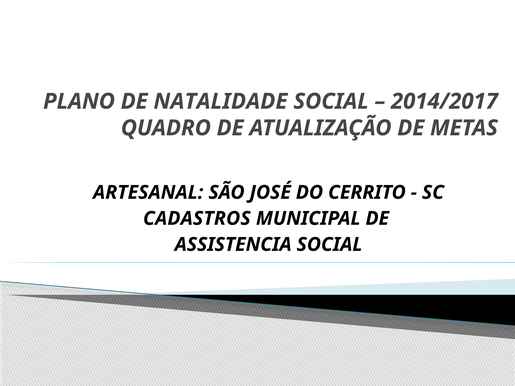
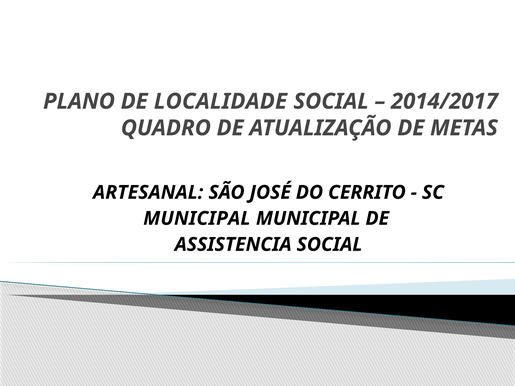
NATALIDADE: NATALIDADE -> LOCALIDADE (220, 101)
CADASTROS: CADASTROS -> MUNICIPAL (197, 219)
